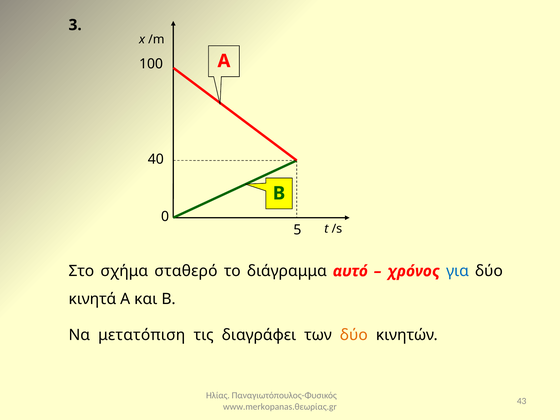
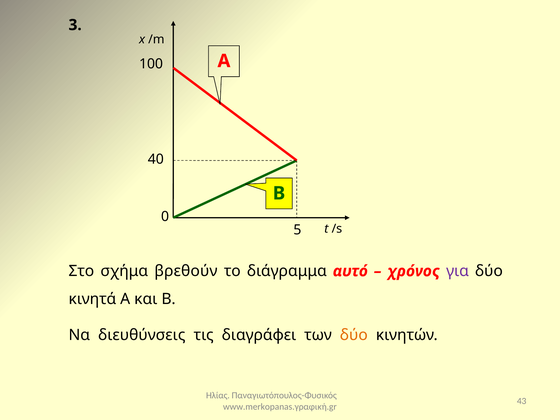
σταθερό: σταθερό -> βρεθούν (186, 271)
για colour: blue -> purple (458, 271)
μετατόπιση: μετατόπιση -> διευθύνσεις (142, 335)
www.merkopanas.θεωρίας.gr: www.merkopanas.θεωρίας.gr -> www.merkopanas.γραφική.gr (280, 407)
